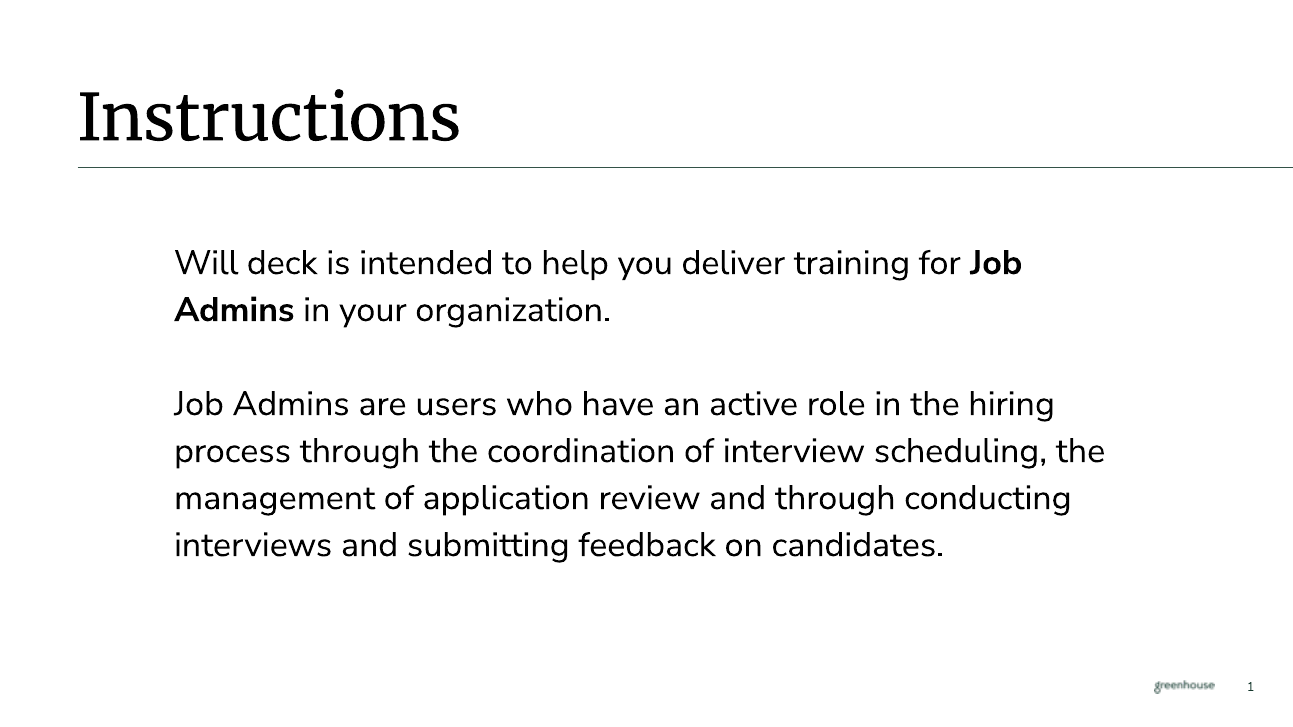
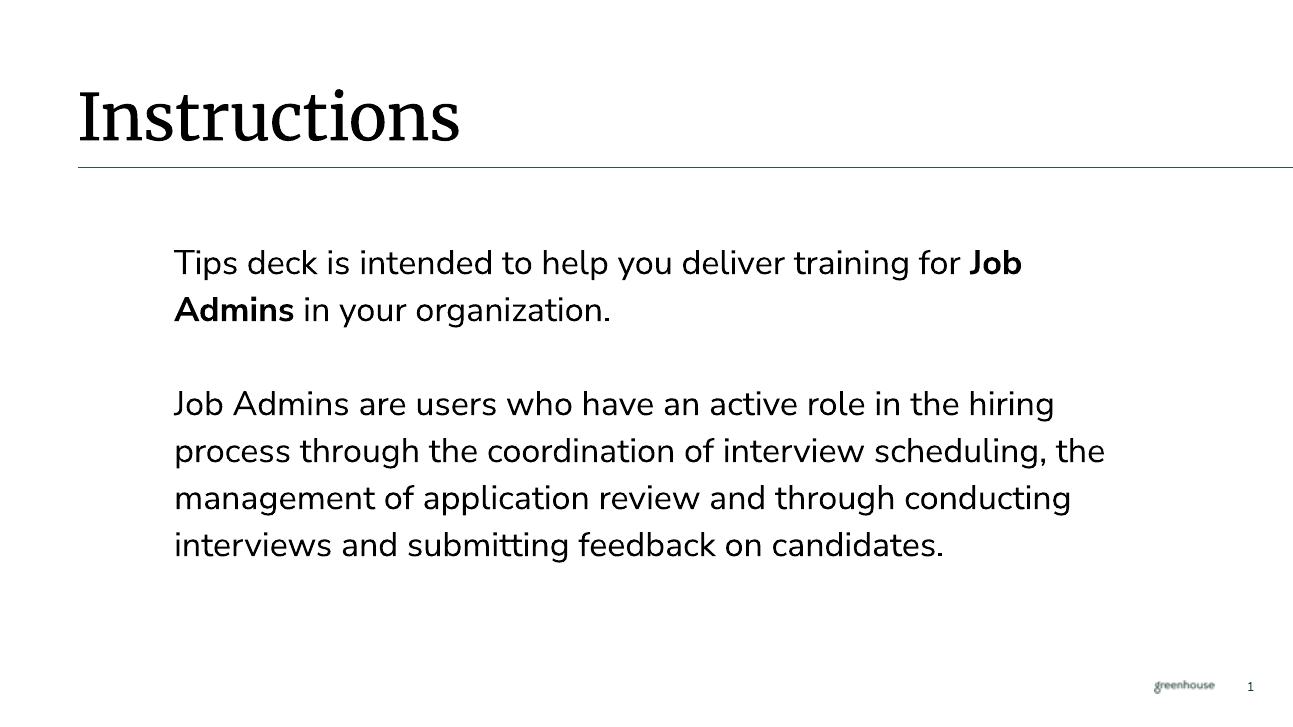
Will: Will -> Tips (206, 263)
